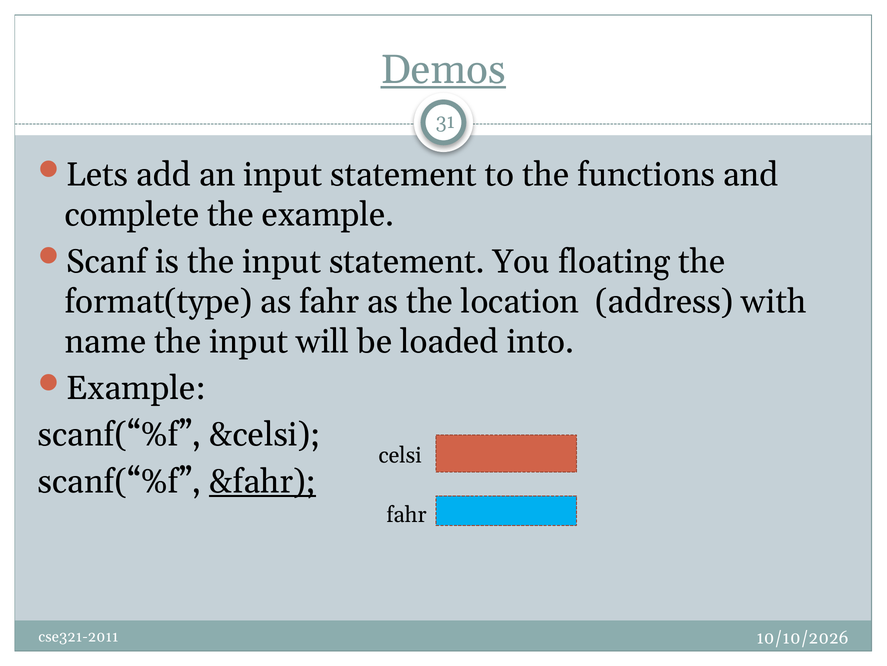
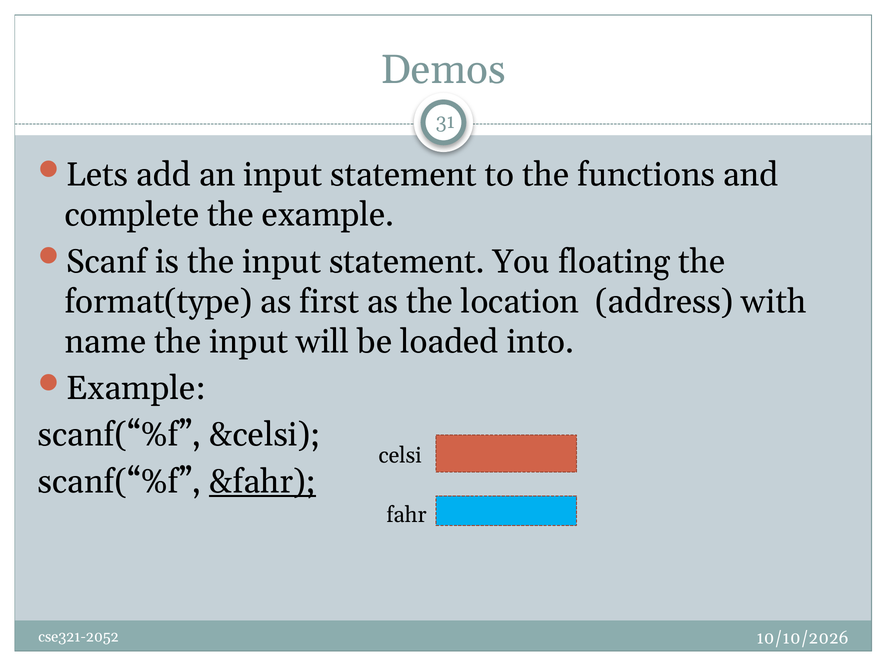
Demos underline: present -> none (443, 70)
as fahr: fahr -> first (329, 301)
cse321-2011: cse321-2011 -> cse321-2052 (79, 636)
